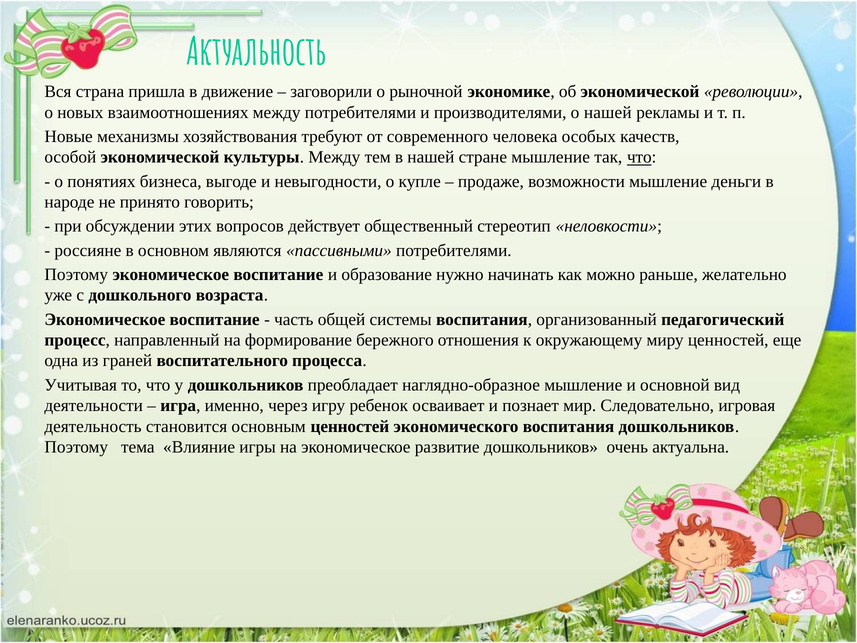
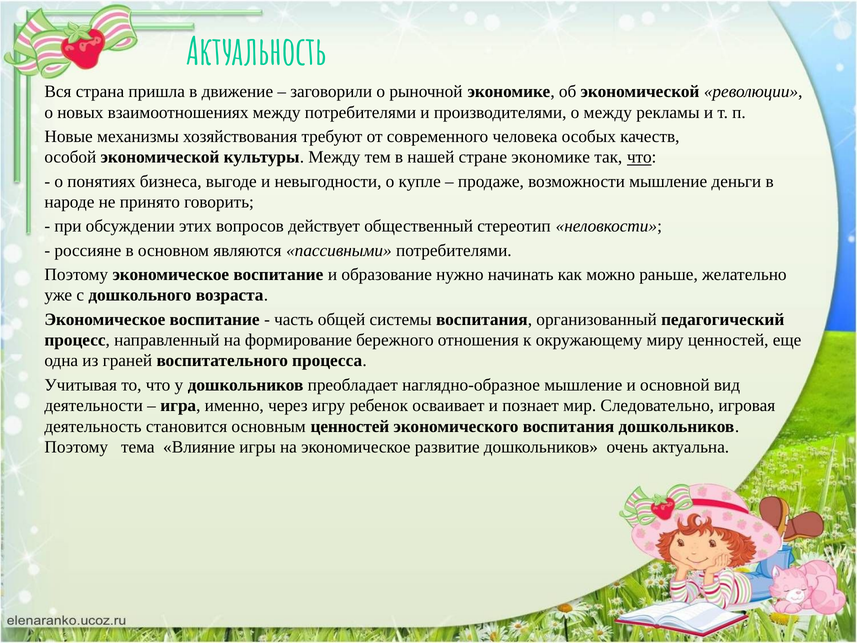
о нашей: нашей -> между (608, 112)
стране мышление: мышление -> экономике (551, 157)
